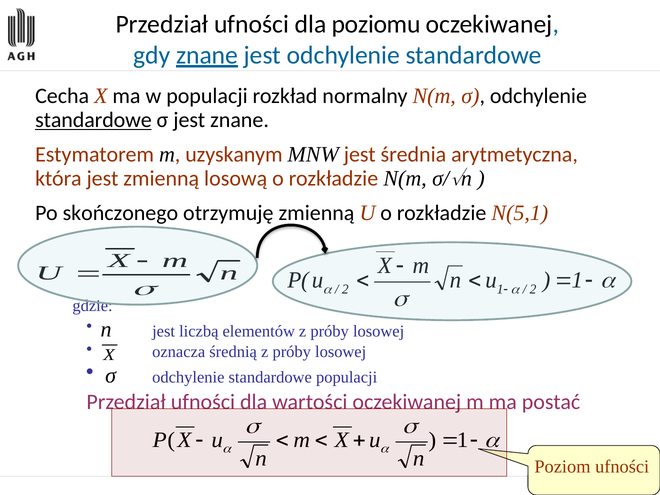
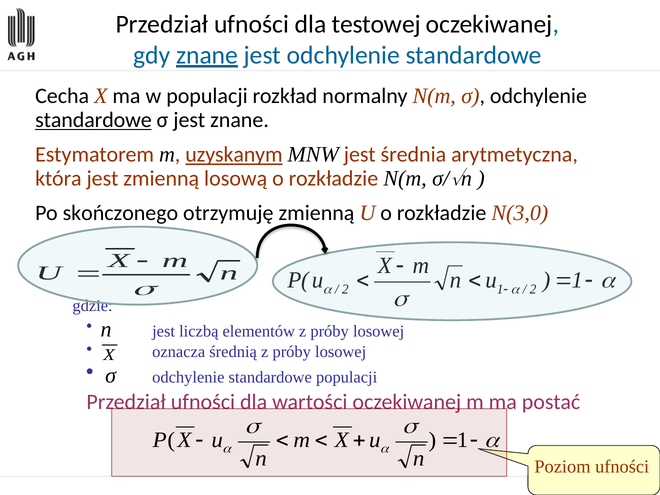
poziomu: poziomu -> testowej (376, 24)
uzyskanym underline: none -> present (234, 155)
N(5,1: N(5,1 -> N(3,0 (520, 213)
